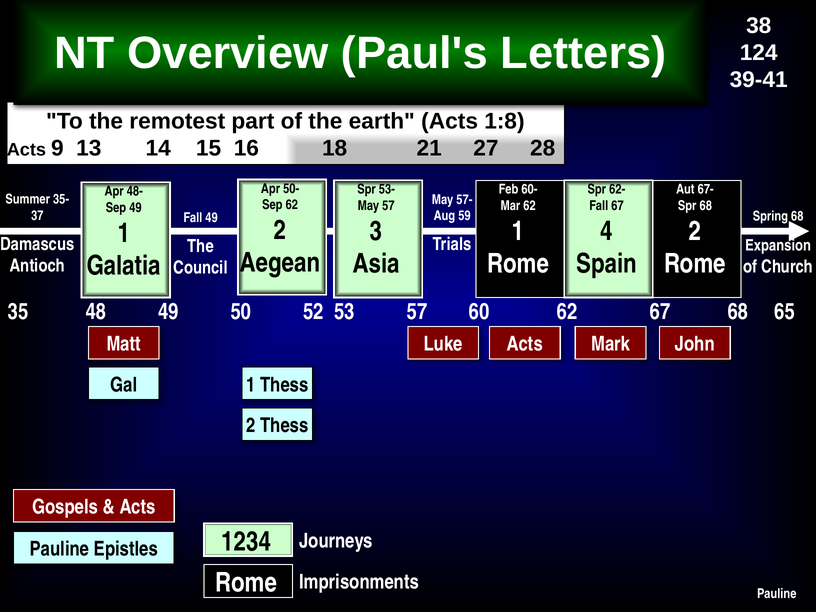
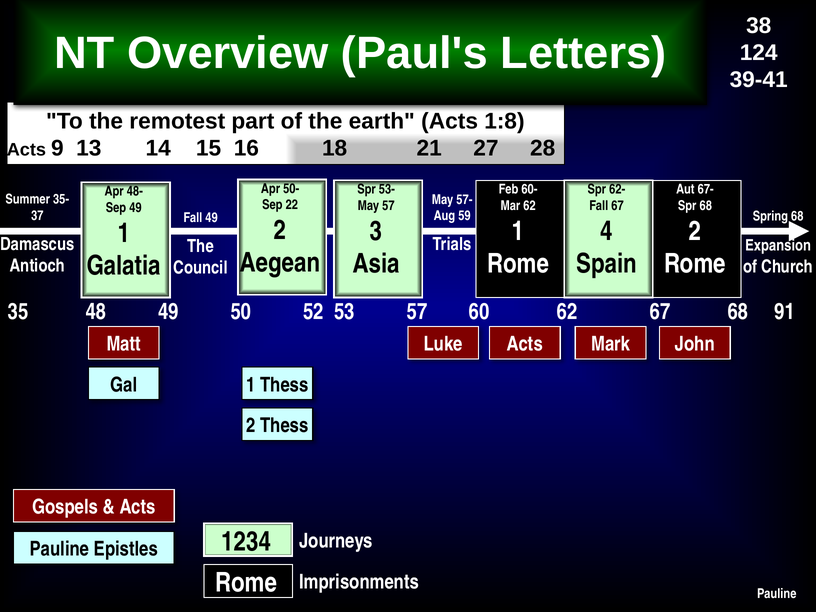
Sep 62: 62 -> 22 (292, 205)
65: 65 -> 91 (785, 312)
